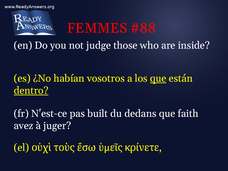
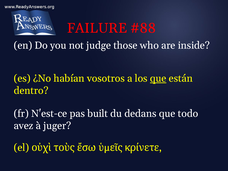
FEMMES: FEMMES -> FAILURE (97, 28)
dentro underline: present -> none (31, 91)
faith: faith -> todo (188, 114)
